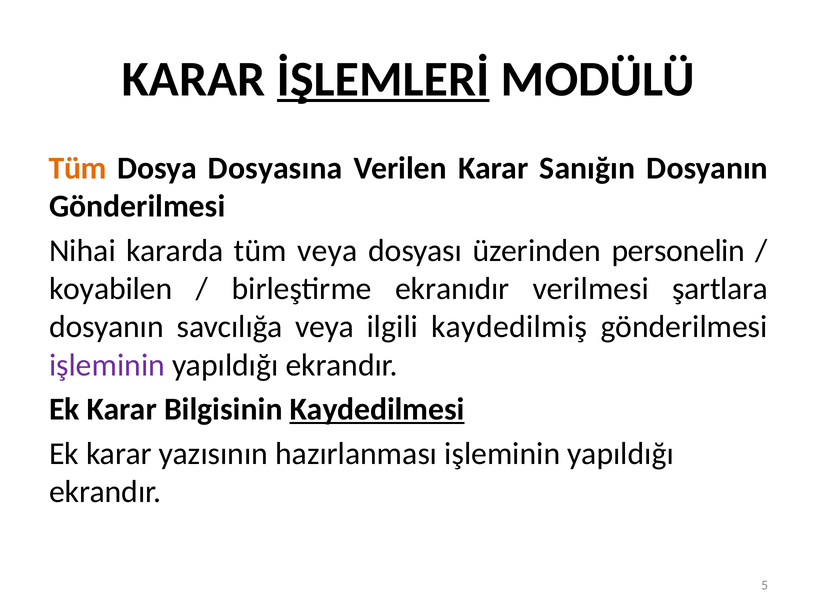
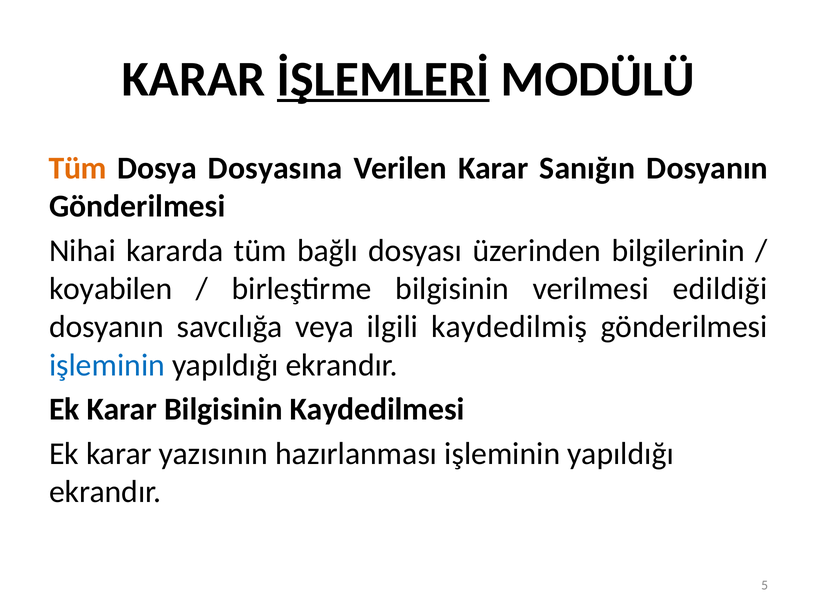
tüm veya: veya -> bağlı (328, 251)
personelin: personelin -> bilgilerinin (678, 251)
birleştirme ekranıdır: ekranıdır -> bilgisinin (452, 289)
şartlara: şartlara -> edildiği (720, 289)
işleminin colour: purple -> blue (107, 365)
Kaydedilmesi underline: present -> none (377, 409)
